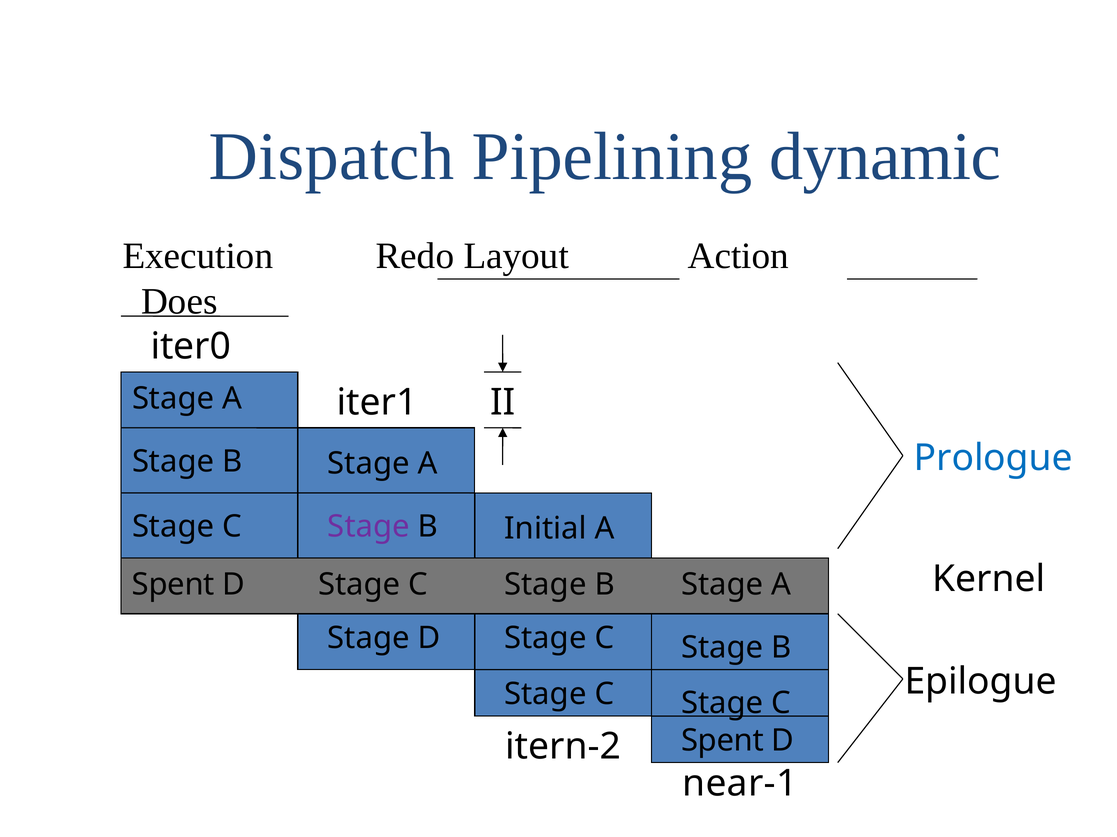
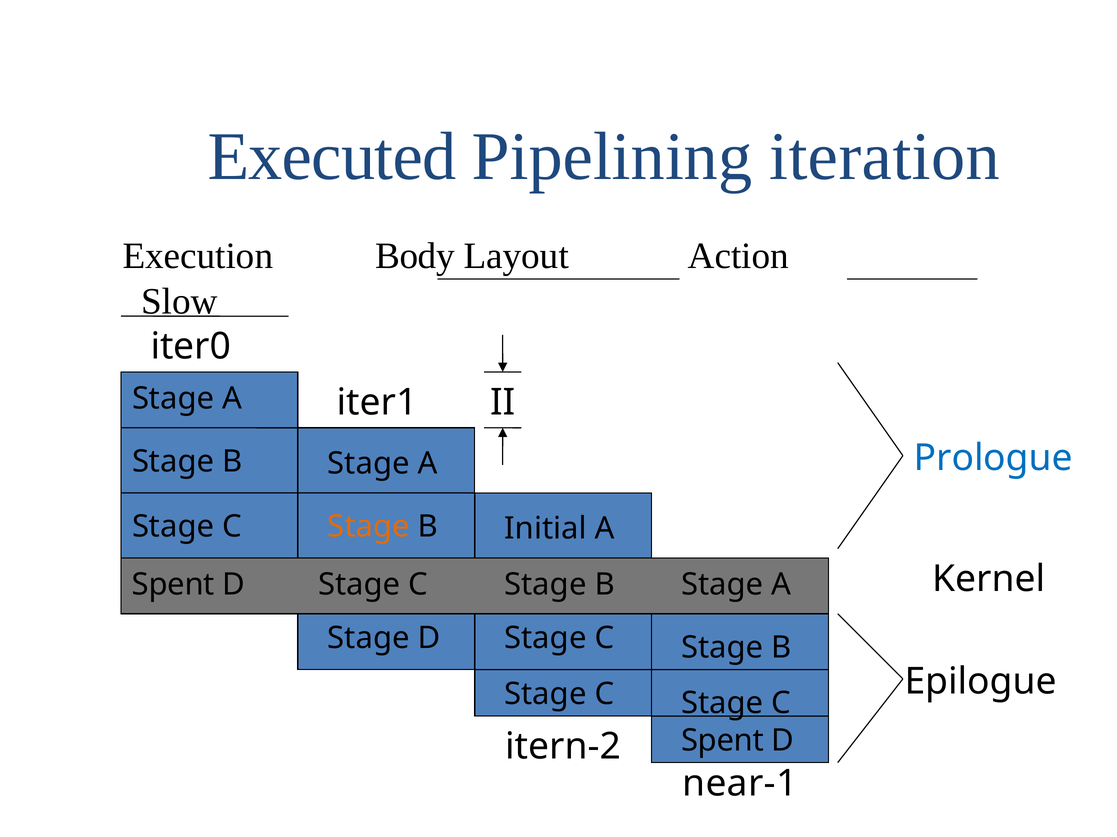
Dispatch: Dispatch -> Executed (332, 157)
dynamic: dynamic -> iteration (885, 157)
Redo: Redo -> Body (415, 256)
Does: Does -> Slow (179, 302)
Stage colour: purple -> orange (369, 527)
